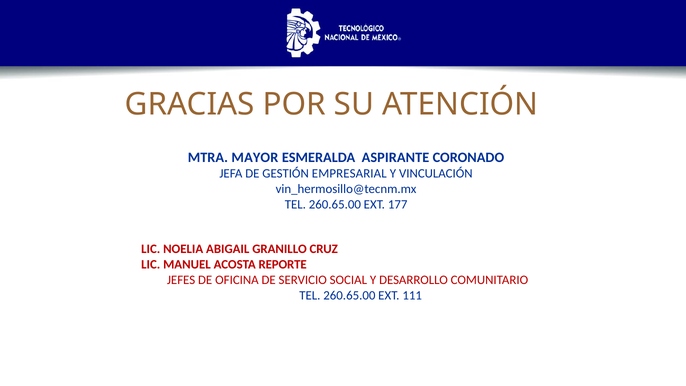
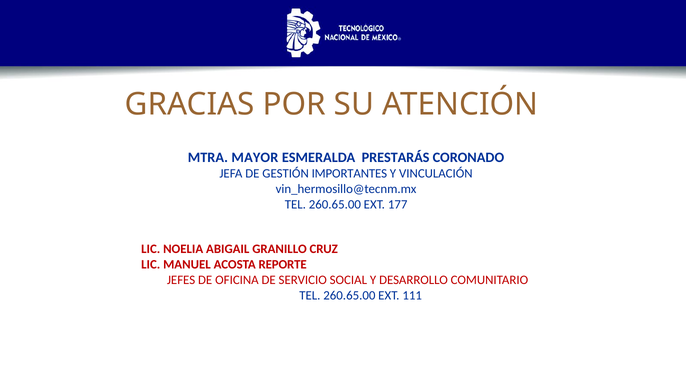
ASPIRANTE: ASPIRANTE -> PRESTARÁS (396, 157)
EMPRESARIAL: EMPRESARIAL -> IMPORTANTES (349, 174)
